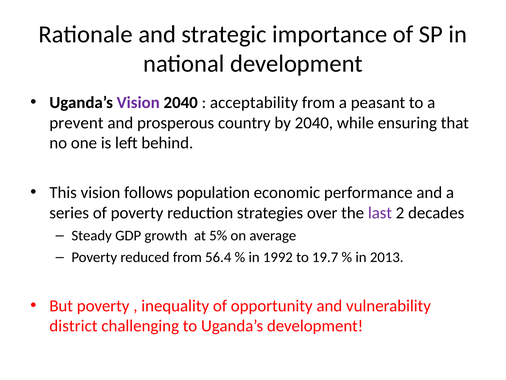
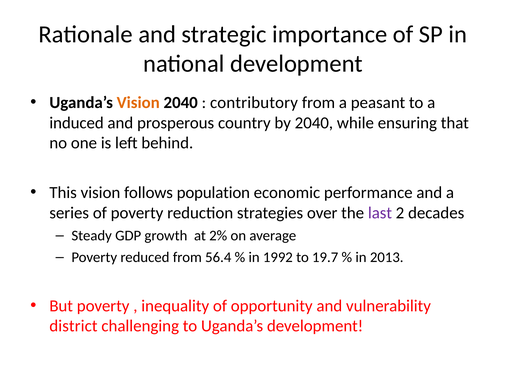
Vision colour: purple -> orange (138, 102)
acceptability: acceptability -> contributory (254, 102)
prevent: prevent -> induced (77, 123)
5%: 5% -> 2% (218, 235)
